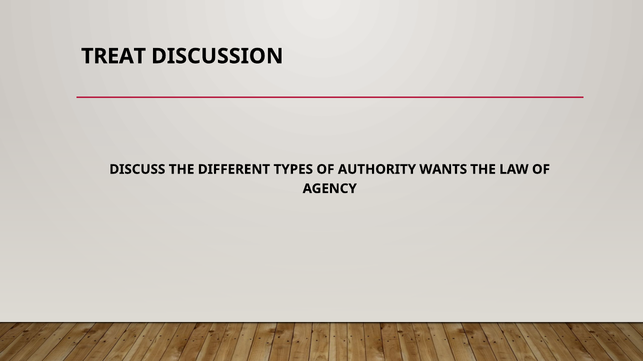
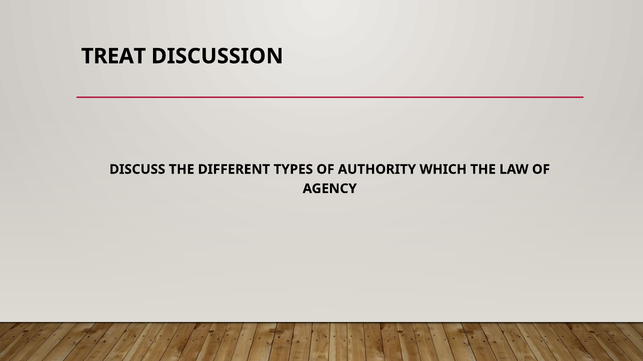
WANTS: WANTS -> WHICH (443, 170)
